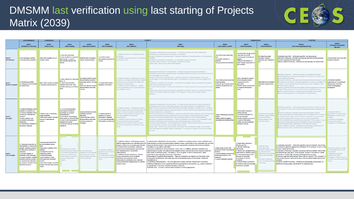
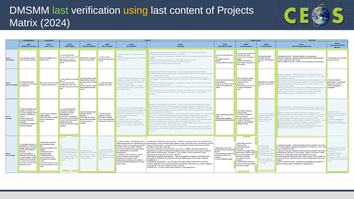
using colour: light green -> yellow (136, 11)
starting: starting -> content (186, 11)
2039: 2039 -> 2024 (55, 23)
